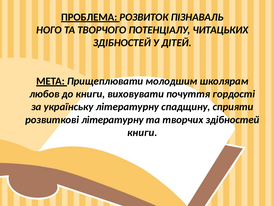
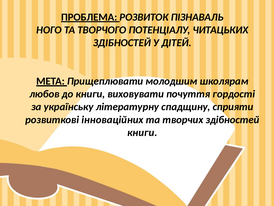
розвиткові літературну: літературну -> інноваційних (112, 119)
